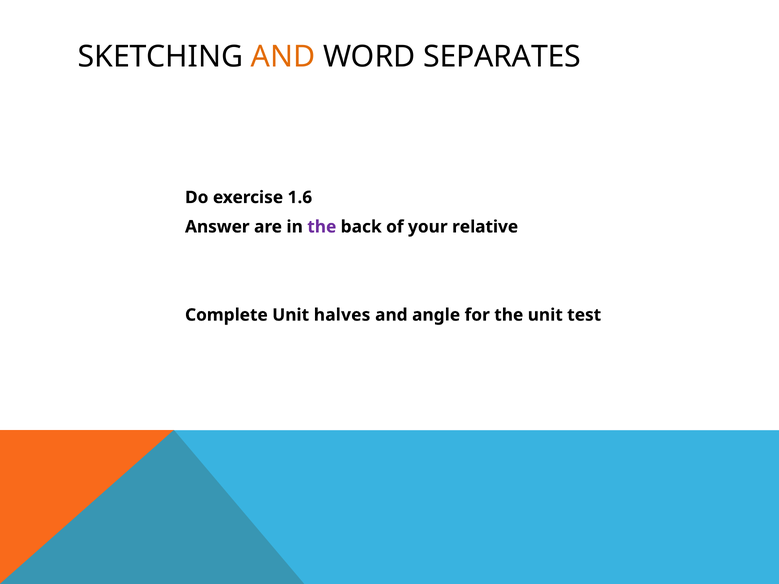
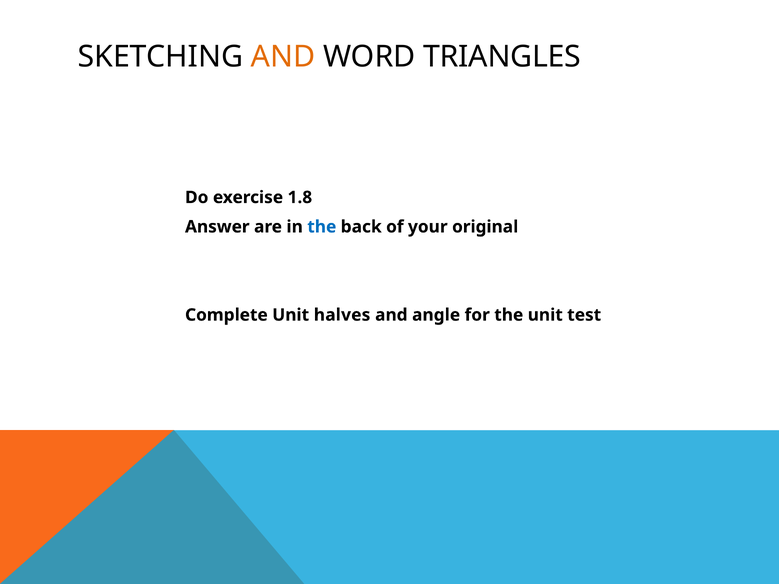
SEPARATES: SEPARATES -> TRIANGLES (502, 57)
1.6: 1.6 -> 1.8 (300, 197)
the colour: purple -> blue (322, 227)
relative: relative -> original (485, 227)
